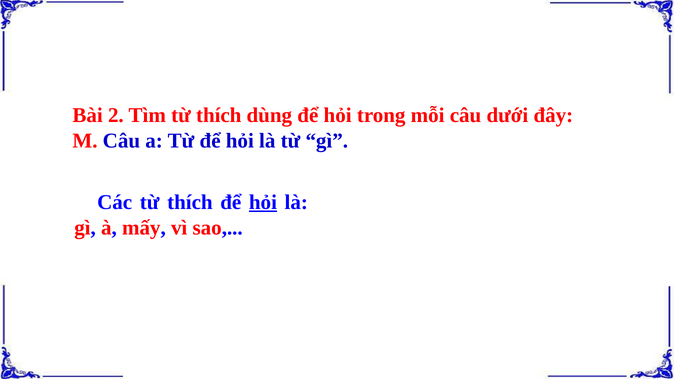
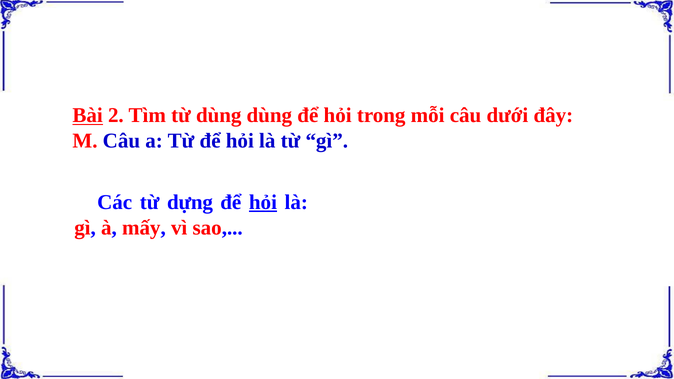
Bài underline: none -> present (88, 115)
Tìm từ thích: thích -> dùng (219, 115)
Các từ thích: thích -> dựng (190, 202)
